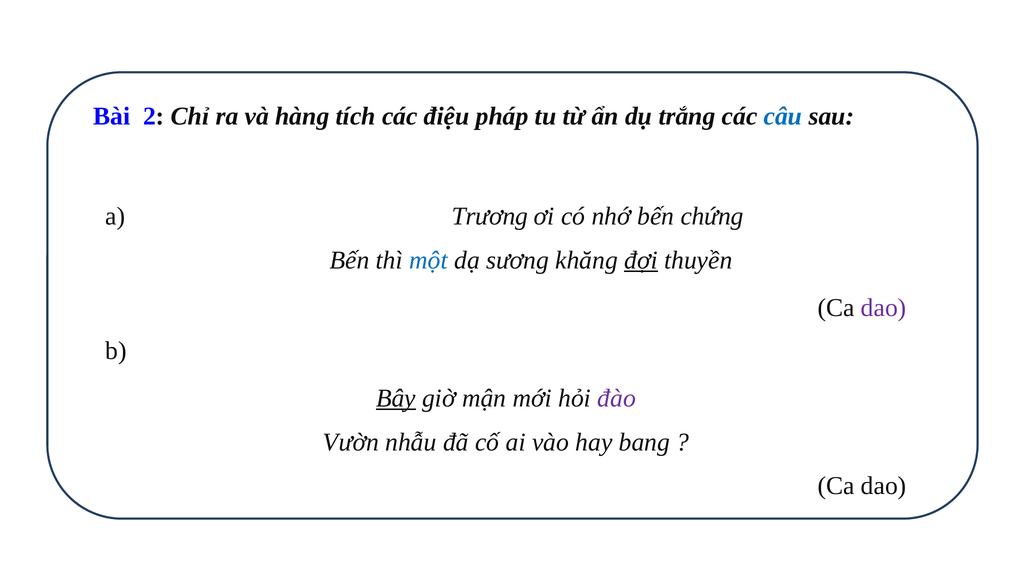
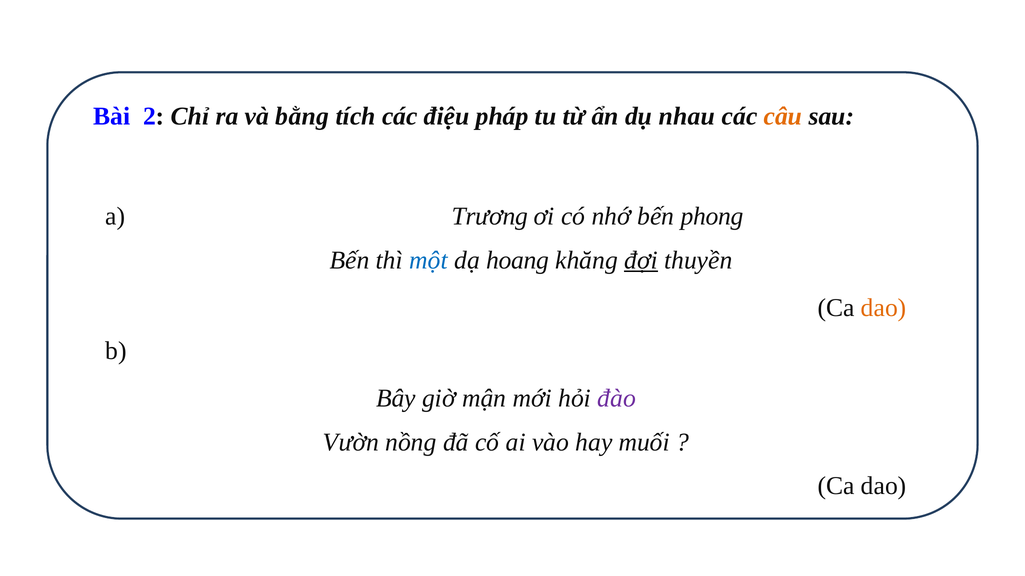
hàng: hàng -> bằng (302, 116)
trắng: trắng -> nhau (687, 116)
câu colour: blue -> orange (783, 116)
chứng: chứng -> phong (712, 217)
sương: sương -> hoang (518, 261)
dao colour: purple -> orange (884, 308)
Bây underline: present -> none (396, 399)
nhẫu: nhẫu -> nồng (411, 443)
bang: bang -> muối (644, 443)
